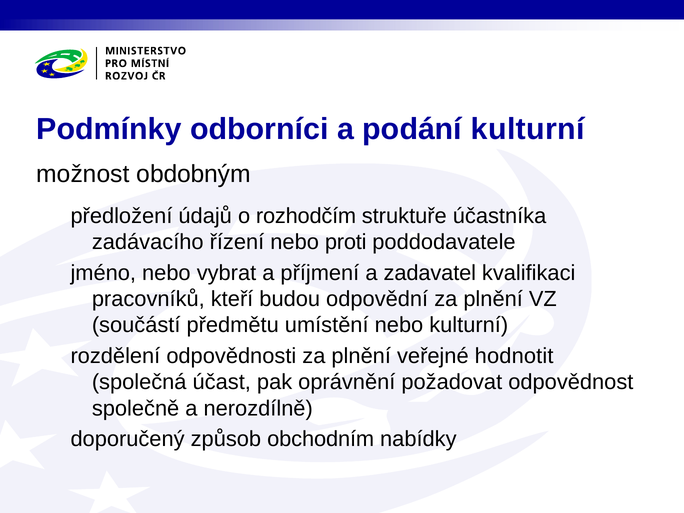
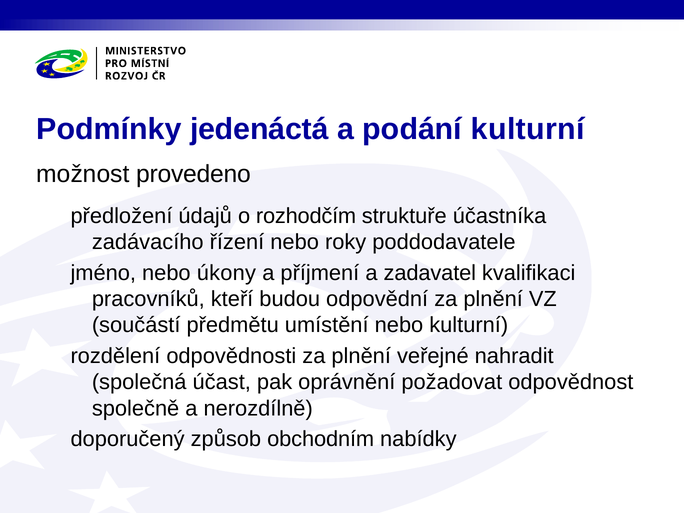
odborníci: odborníci -> jedenáctá (259, 129)
obdobným: obdobným -> provedeno (194, 174)
proti: proti -> roky (346, 242)
vybrat: vybrat -> úkony (226, 273)
hodnotit: hodnotit -> nahradit (514, 356)
